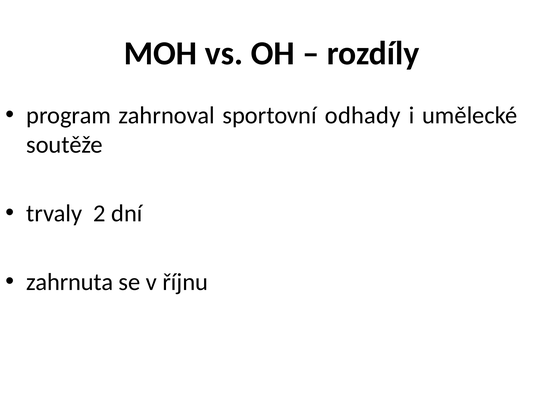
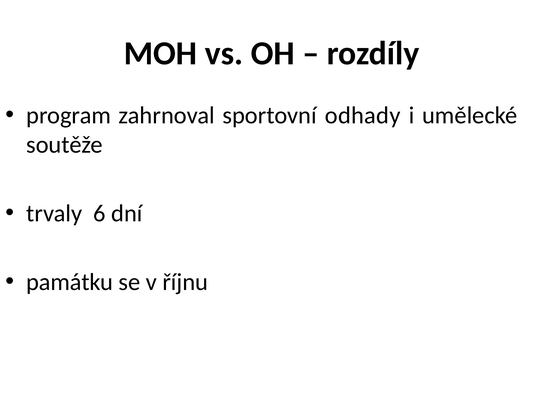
2: 2 -> 6 (100, 214)
zahrnuta: zahrnuta -> památku (70, 282)
